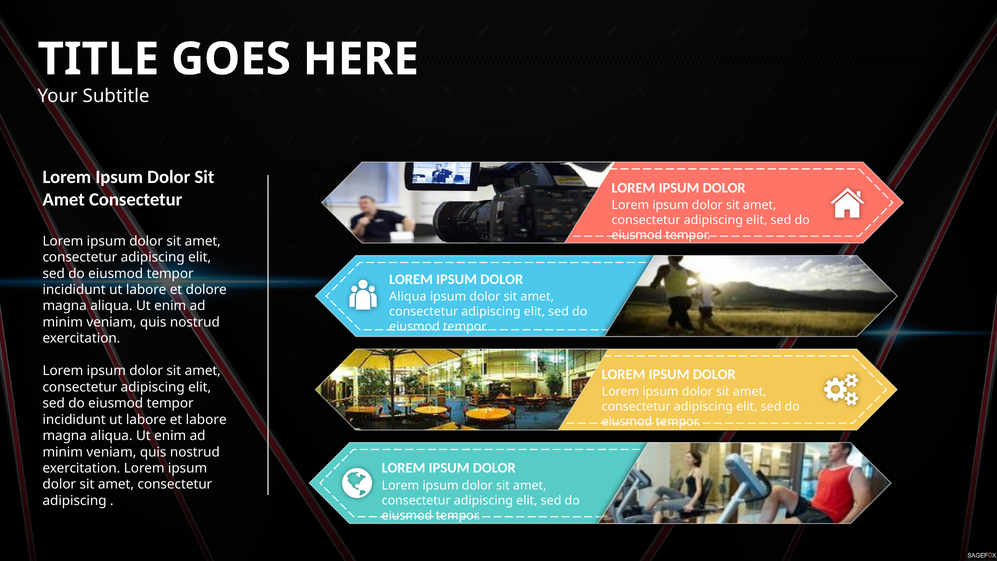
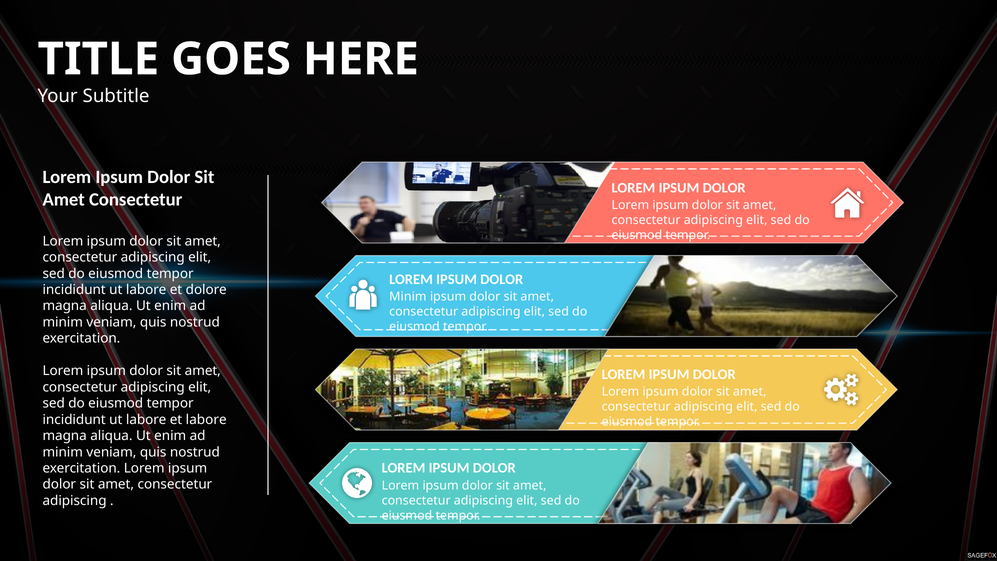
Aliqua: Aliqua -> Minim (408, 296)
